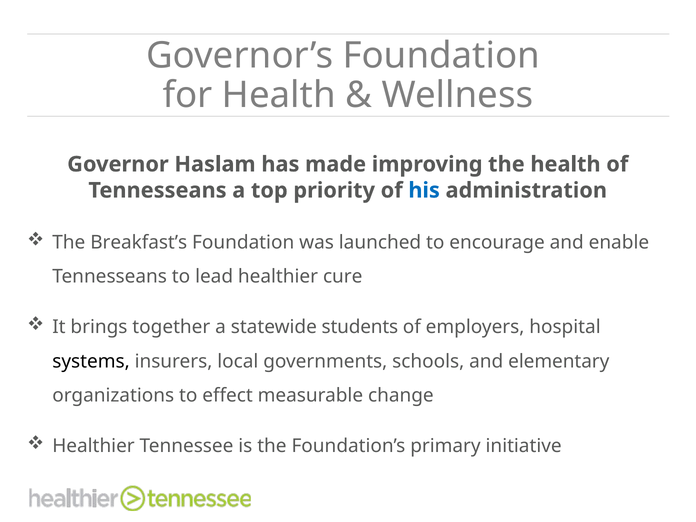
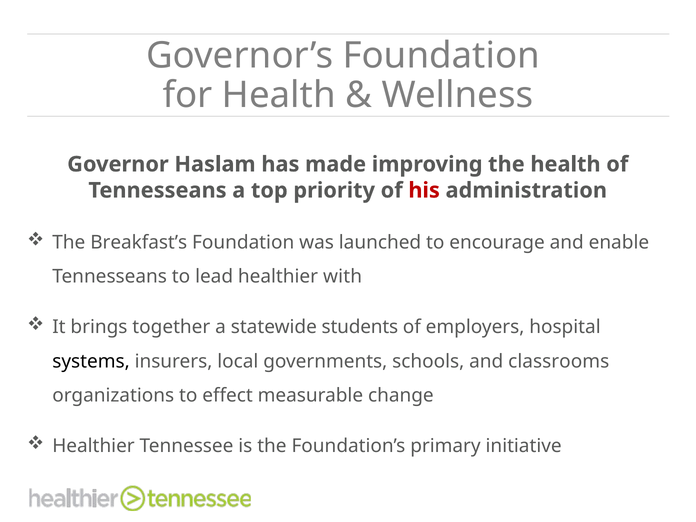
his colour: blue -> red (424, 190)
cure: cure -> with (343, 277)
elementary: elementary -> classrooms (559, 361)
